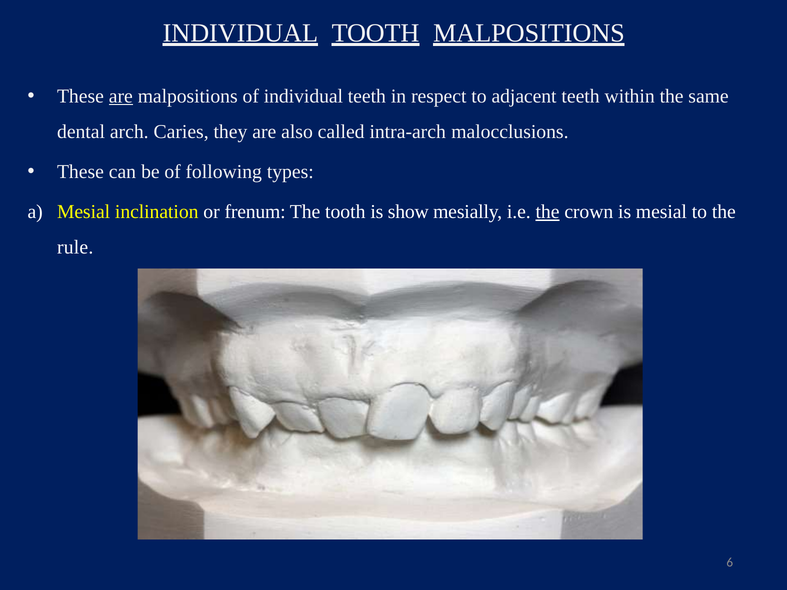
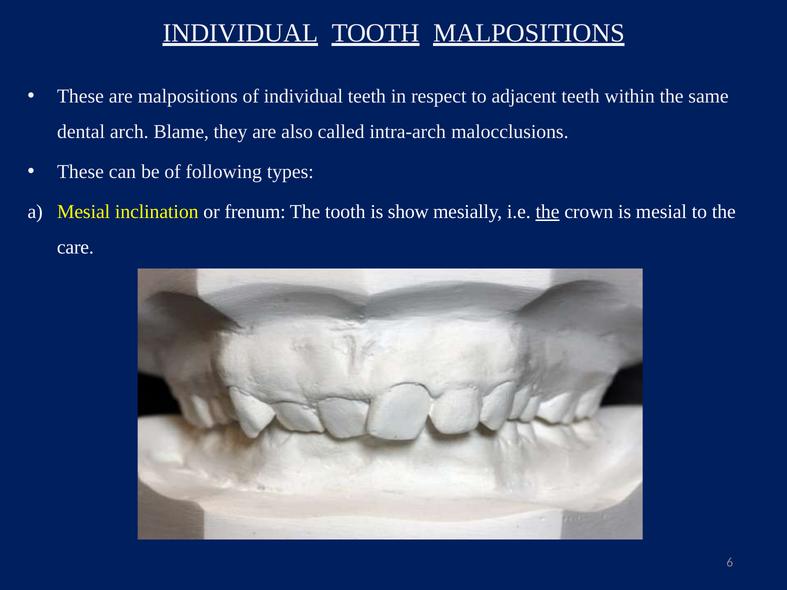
are underline: present -> none (121, 96)
Caries: Caries -> Blame (181, 132)
rule: rule -> care (75, 247)
